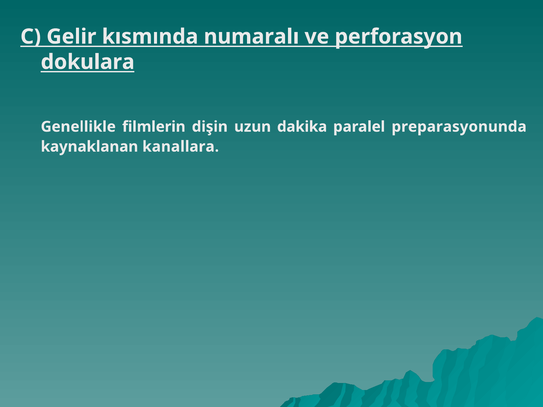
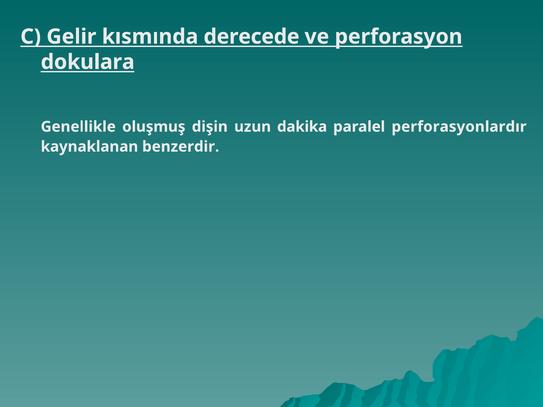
numaralı: numaralı -> derecede (252, 37)
filmlerin: filmlerin -> oluşmuş (154, 127)
preparasyonunda: preparasyonunda -> perforasyonlardır (459, 127)
kanallara: kanallara -> benzerdir (181, 147)
